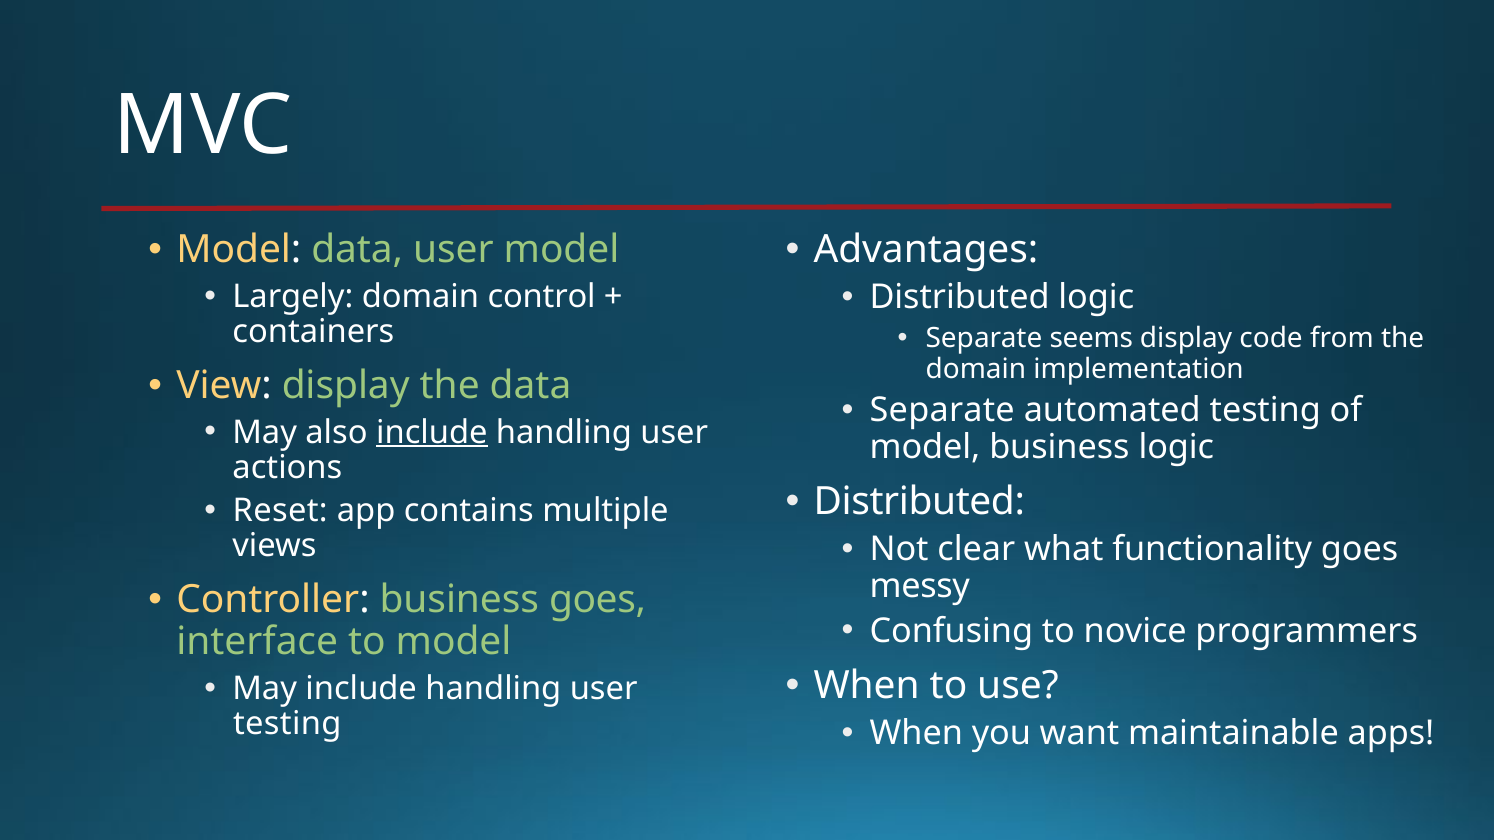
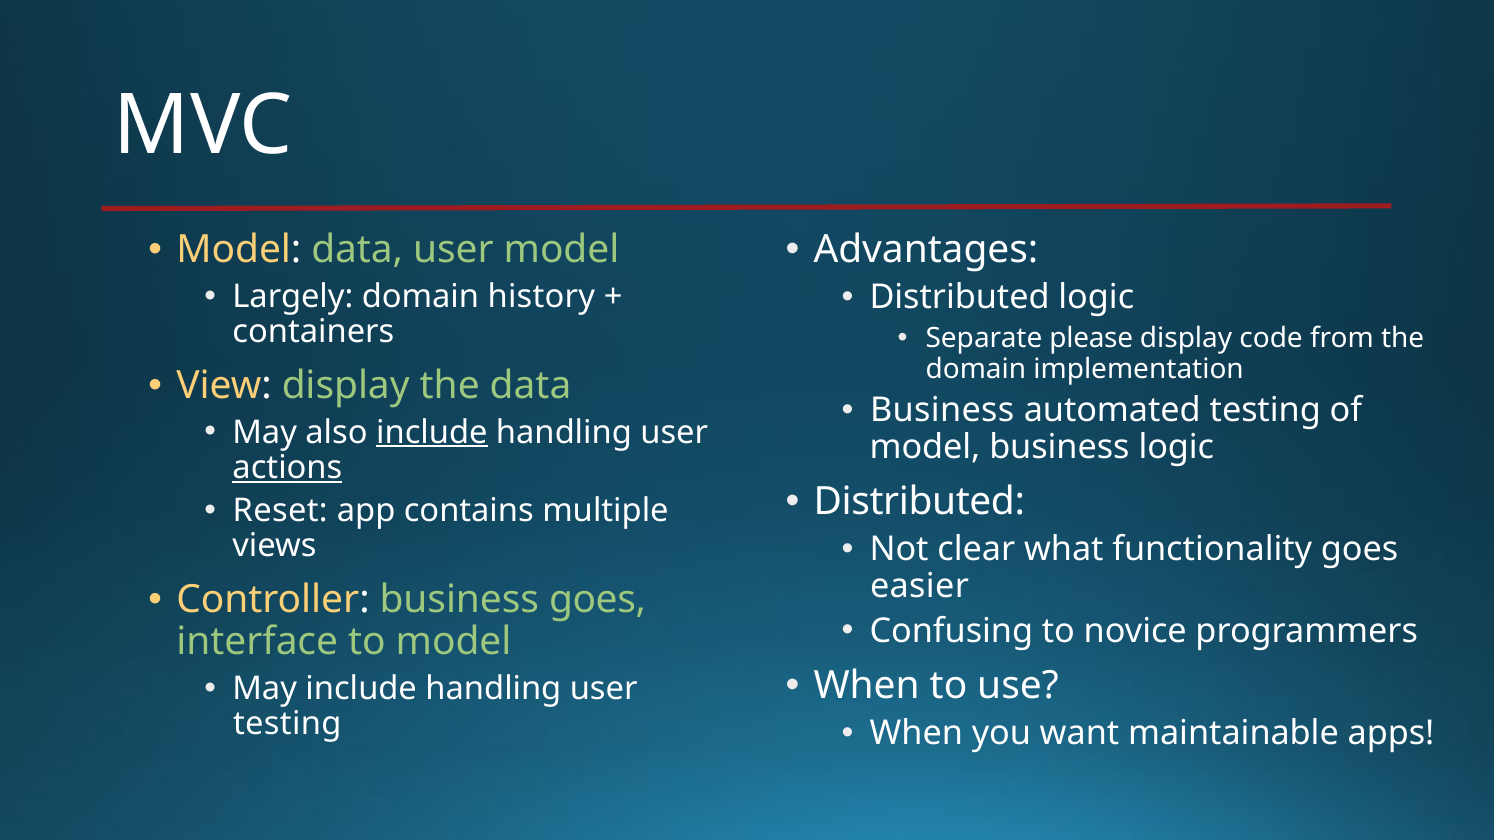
control: control -> history (541, 297)
seems: seems -> please (1091, 339)
Separate: Separate -> Business (942, 410)
actions underline: none -> present (287, 468)
messy: messy -> easier (919, 587)
